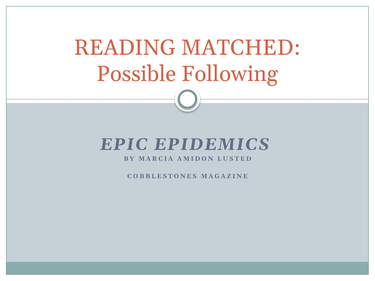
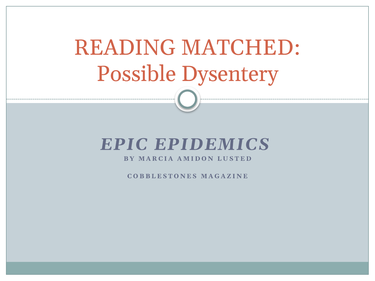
Following: Following -> Dysentery (230, 74)
